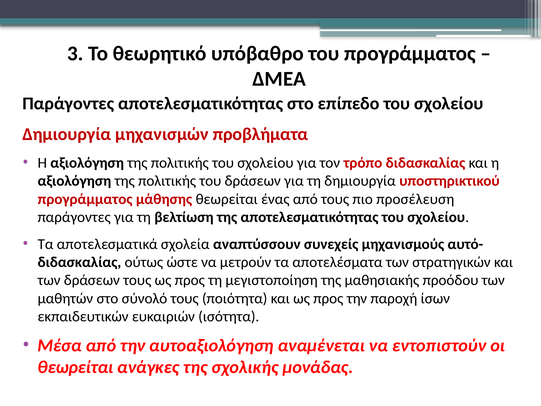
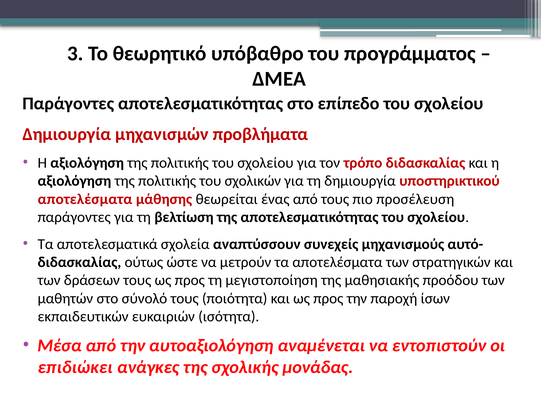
του δράσεων: δράσεων -> σχολικών (253, 181)
προγράμματος: προγράμματος -> αποτελέσματα (85, 199)
θεωρείται: θεωρείται -> επιδιώκει (75, 367)
